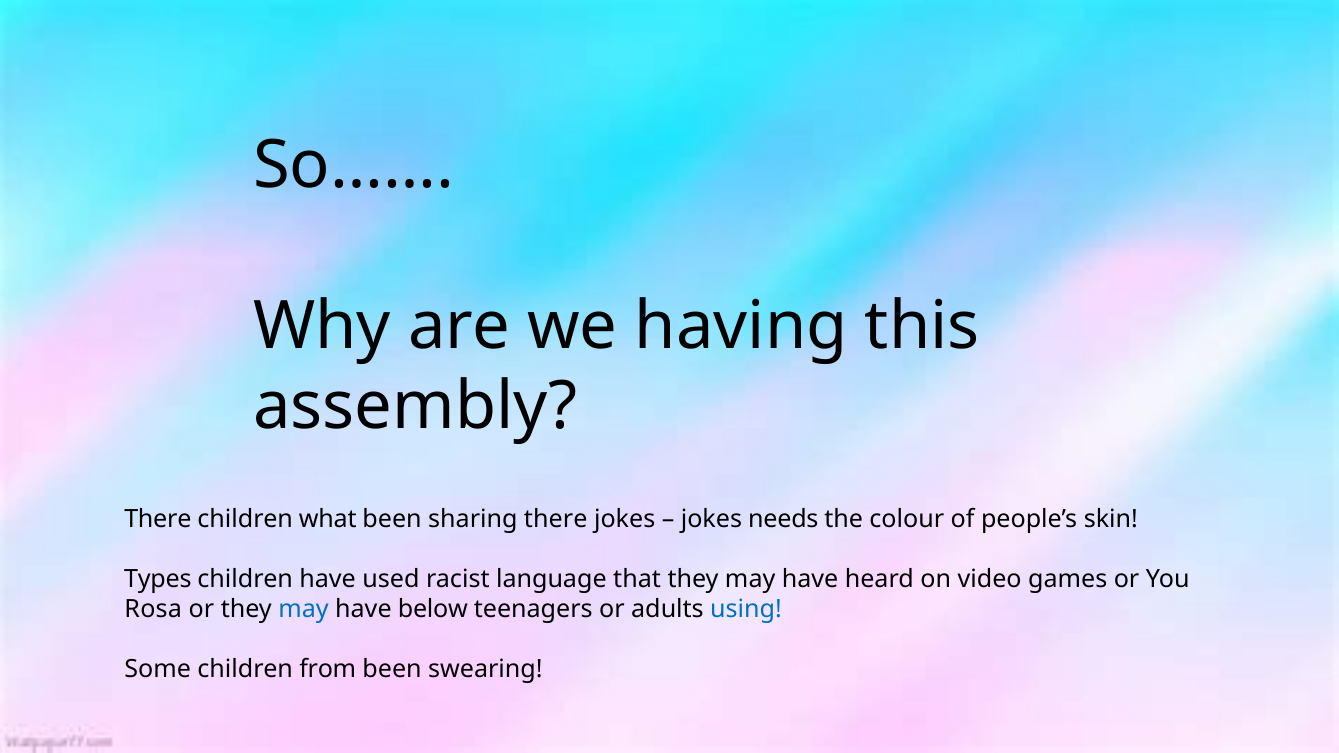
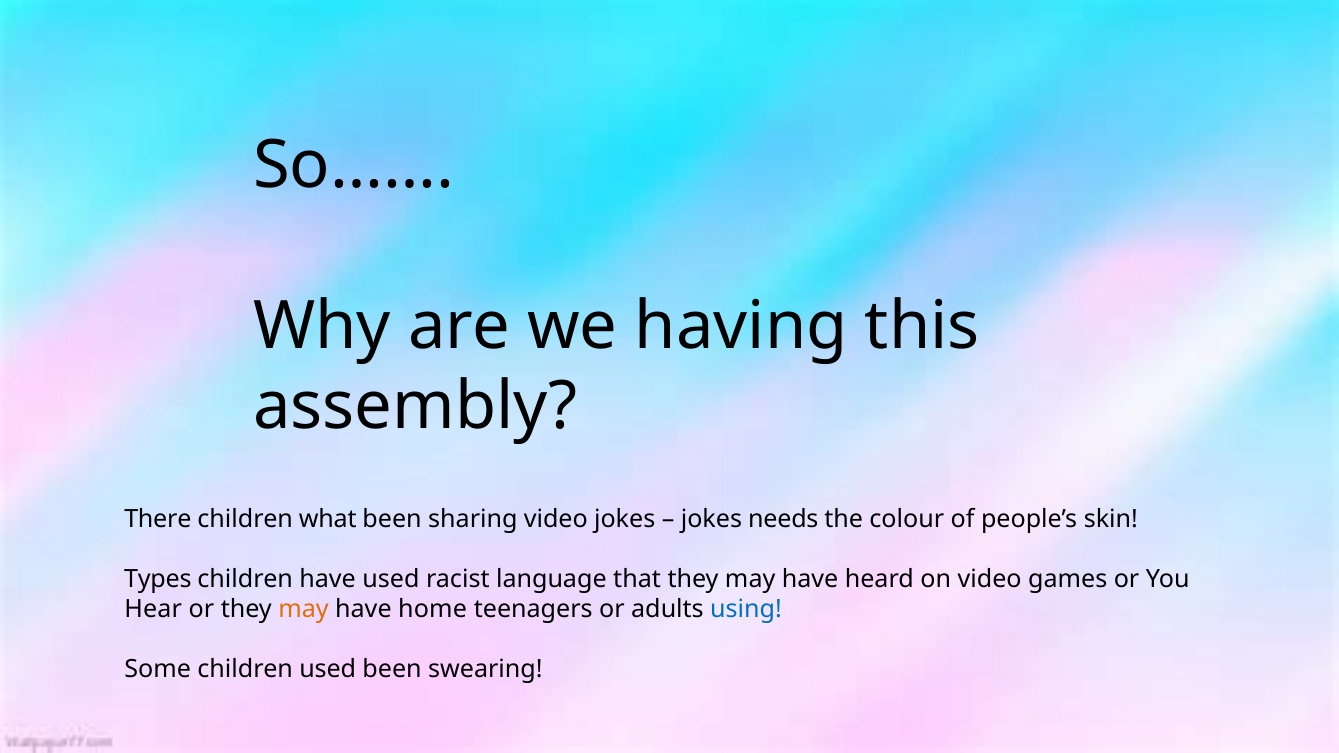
sharing there: there -> video (556, 519)
Rosa: Rosa -> Hear (153, 609)
may colour: blue -> orange (303, 609)
below: below -> home (433, 609)
children from: from -> used (328, 670)
